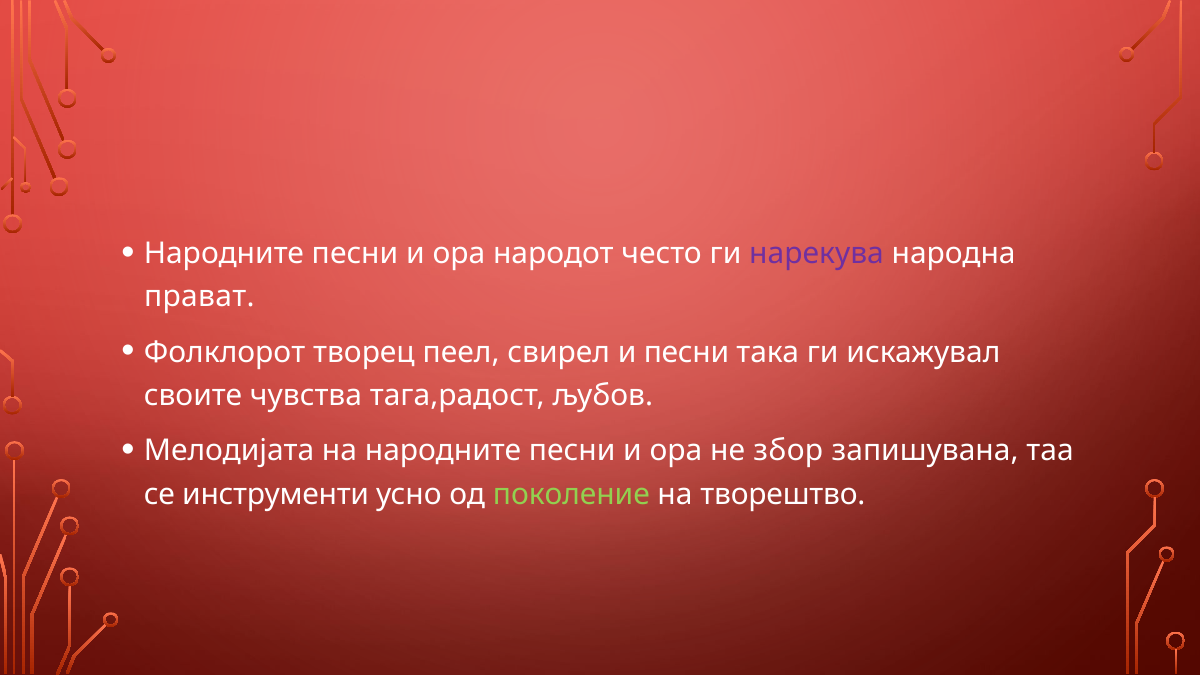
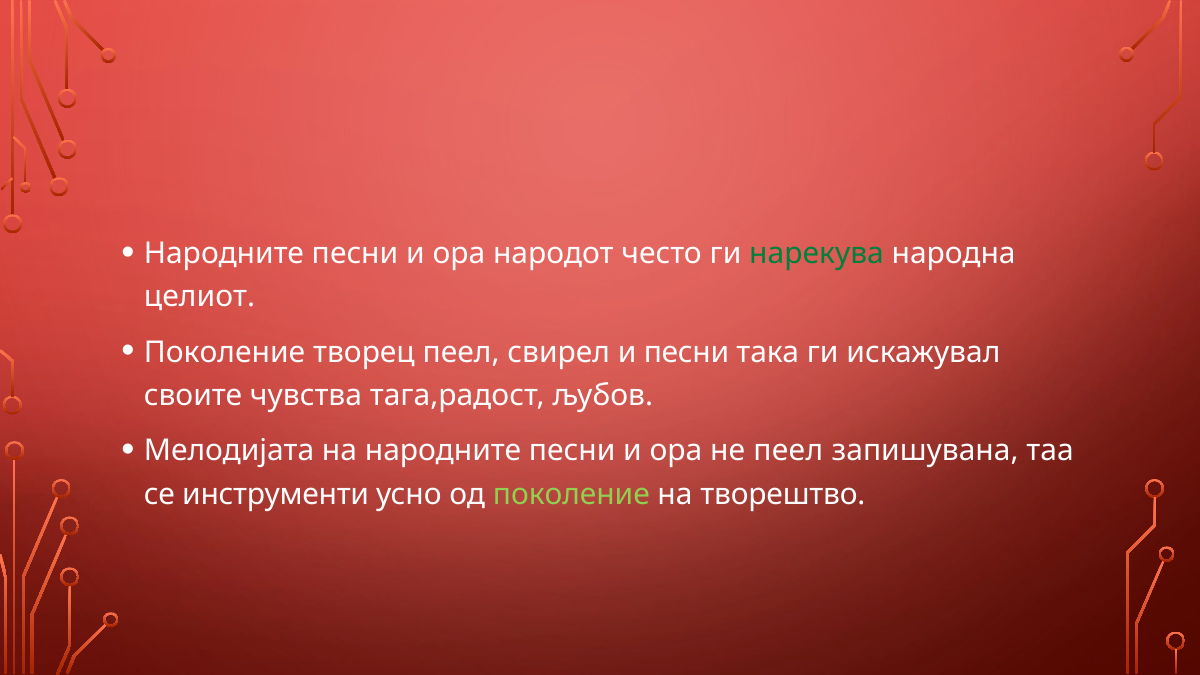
нарекува colour: purple -> green (817, 253)
прават: прават -> целиот (200, 296)
Фолклорот: Фолклорот -> Поколение (225, 352)
не збор: збор -> пеел (788, 451)
